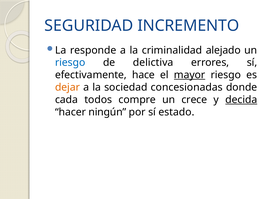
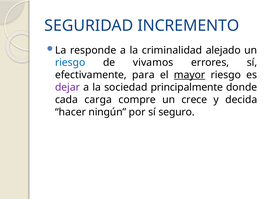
delictiva: delictiva -> vivamos (153, 63)
hace: hace -> para (143, 75)
dejar colour: orange -> purple (67, 88)
concesionadas: concesionadas -> principalmente (187, 88)
todos: todos -> carga (98, 100)
decida underline: present -> none (241, 100)
estado: estado -> seguro (177, 112)
